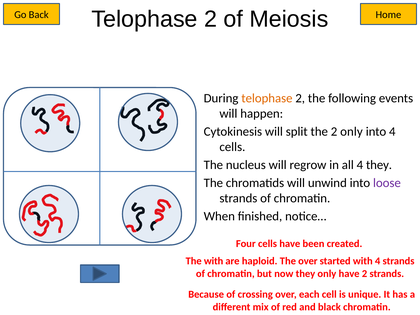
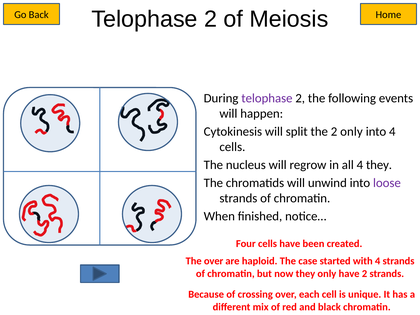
telophase colour: orange -> purple (267, 98)
The with: with -> over (214, 261)
The over: over -> case (308, 261)
